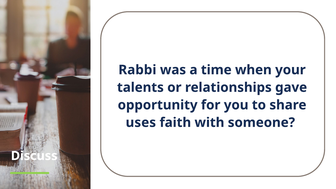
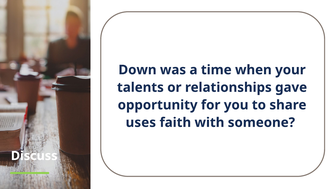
Rabbi: Rabbi -> Down (137, 70)
